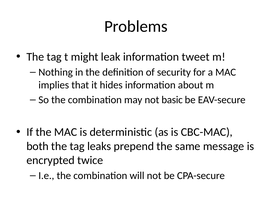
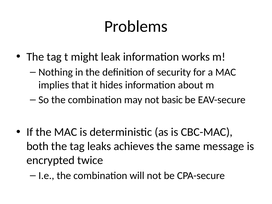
tweet: tweet -> works (196, 57)
prepend: prepend -> achieves (134, 146)
